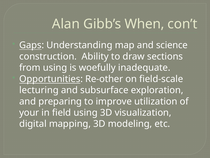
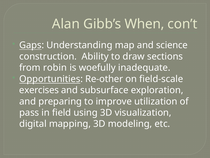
from using: using -> robin (55, 68)
lecturing: lecturing -> exercises (39, 90)
your: your -> pass (29, 112)
